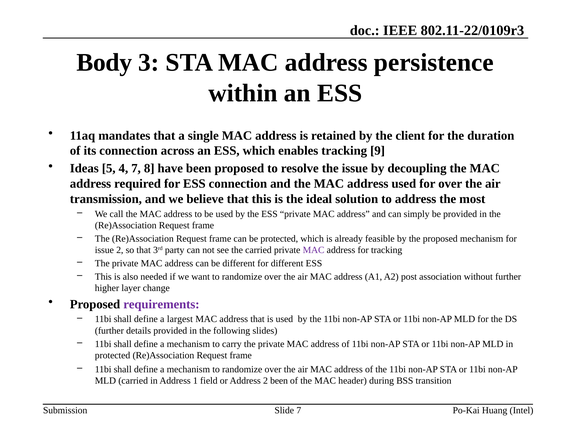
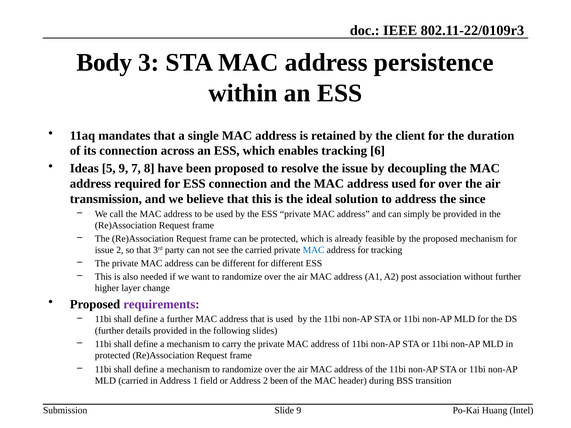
9: 9 -> 6 (378, 151)
5 4: 4 -> 9 (123, 169)
most: most -> since (472, 199)
MAC colour: purple -> blue (314, 250)
a largest: largest -> further (180, 319)
Slide 7: 7 -> 9 (299, 411)
